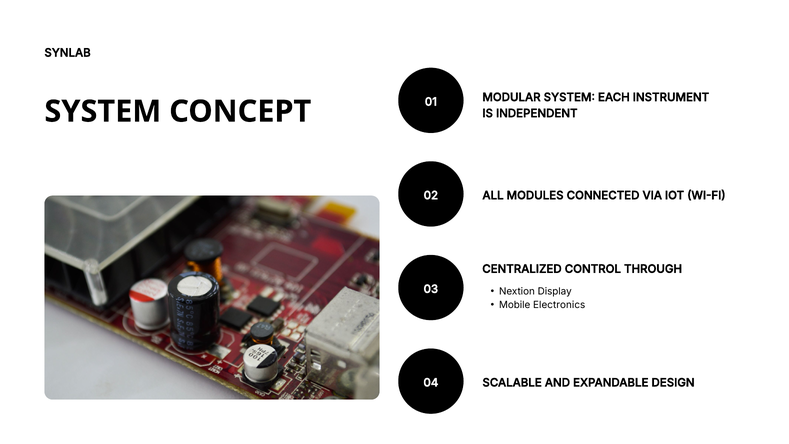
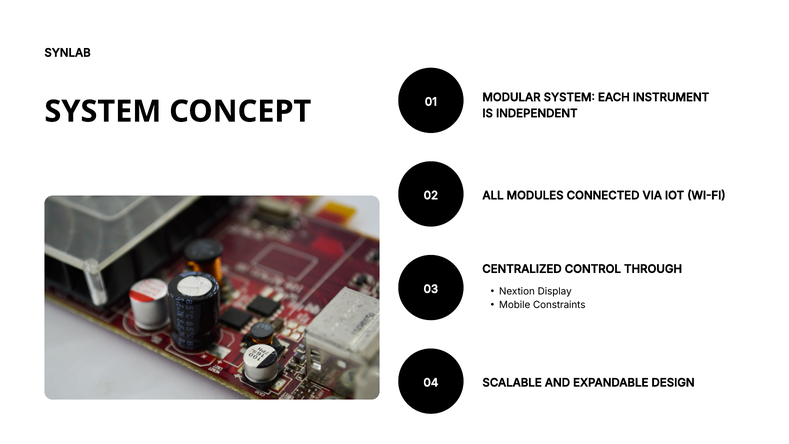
Electronics: Electronics -> Constraints (559, 305)
